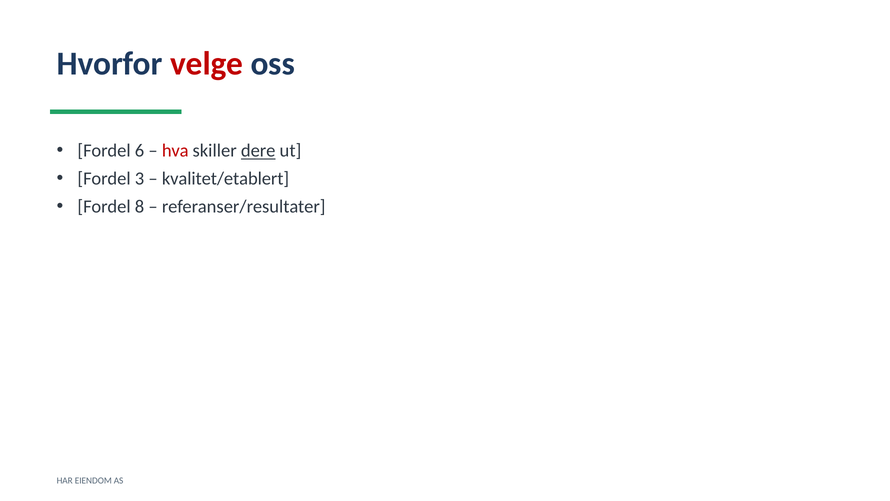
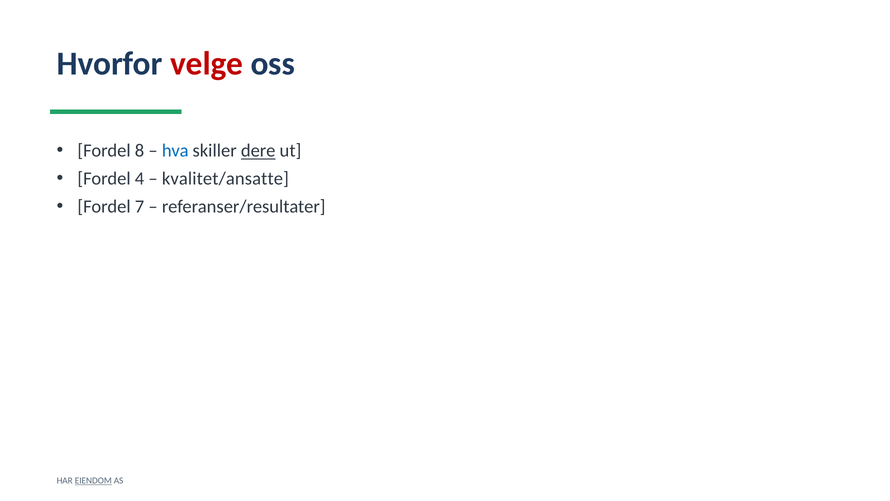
6: 6 -> 8 (140, 151)
hva colour: red -> blue (175, 151)
3: 3 -> 4 (140, 179)
kvalitet/etablert: kvalitet/etablert -> kvalitet/ansatte (225, 179)
8: 8 -> 7 (140, 206)
EIENDOM underline: none -> present (93, 480)
